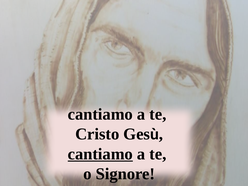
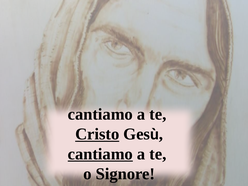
Cristo underline: none -> present (97, 134)
